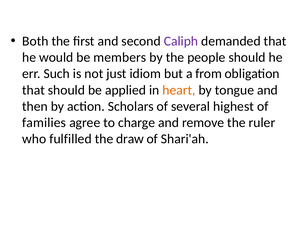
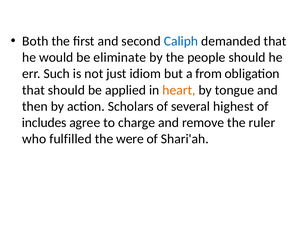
Caliph colour: purple -> blue (181, 41)
members: members -> eliminate (120, 58)
families: families -> includes (44, 123)
draw: draw -> were (130, 139)
